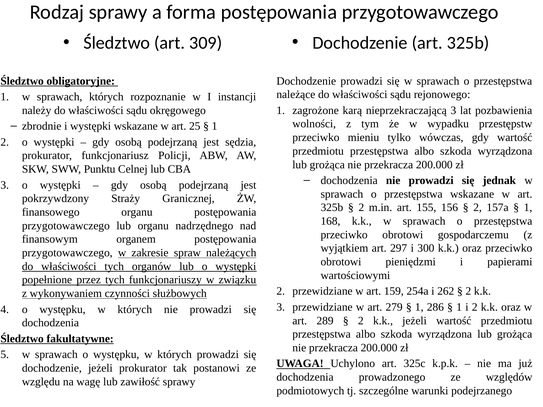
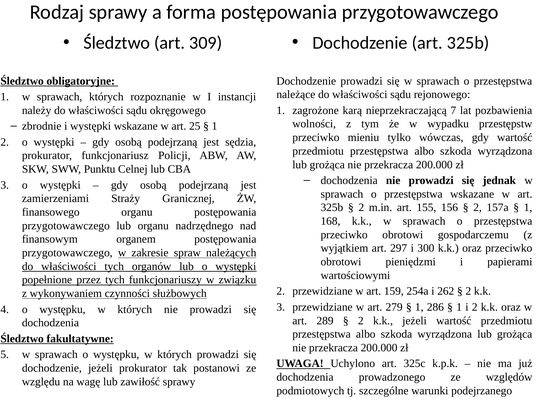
nieprzekraczającą 3: 3 -> 7 (453, 110)
pokrzywdzony: pokrzywdzony -> zamierzeniami (55, 199)
